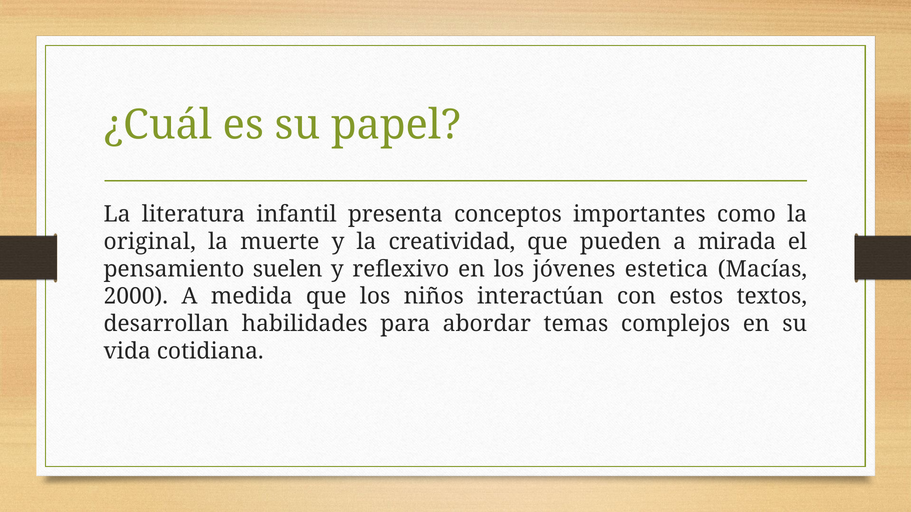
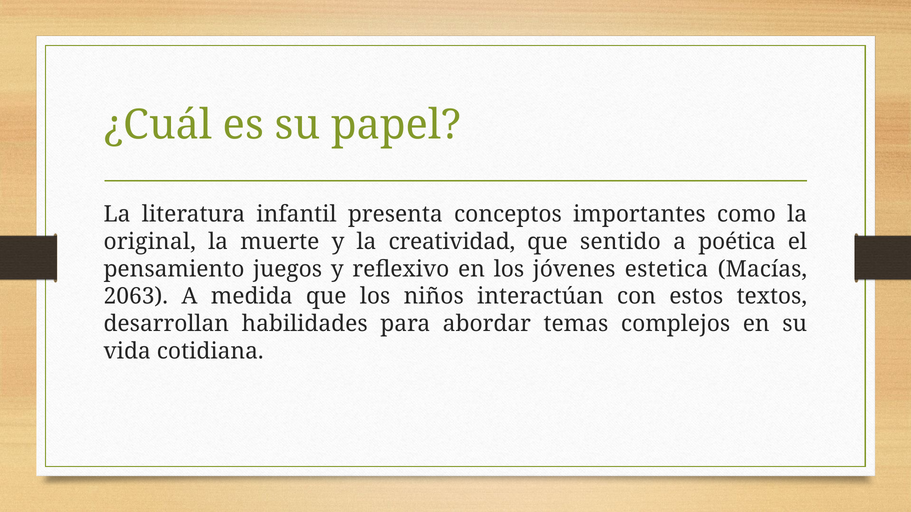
pueden: pueden -> sentido (620, 242)
mirada: mirada -> poética (737, 242)
suelen: suelen -> juegos (288, 269)
2000: 2000 -> 2063 (136, 297)
